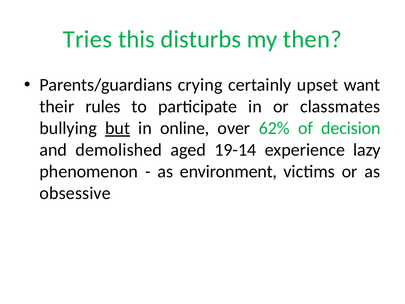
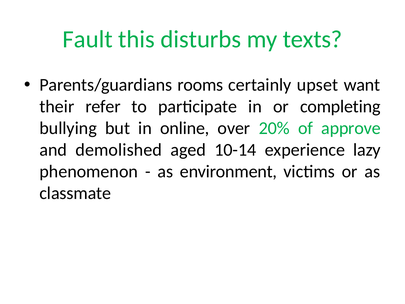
Tries: Tries -> Fault (88, 39)
then: then -> texts (313, 39)
crying: crying -> rooms (200, 85)
rules: rules -> refer (103, 107)
classmates: classmates -> completing (340, 107)
but underline: present -> none (118, 128)
62%: 62% -> 20% (274, 128)
decision: decision -> approve (351, 128)
19-14: 19-14 -> 10-14 (235, 150)
obsessive: obsessive -> classmate (75, 193)
